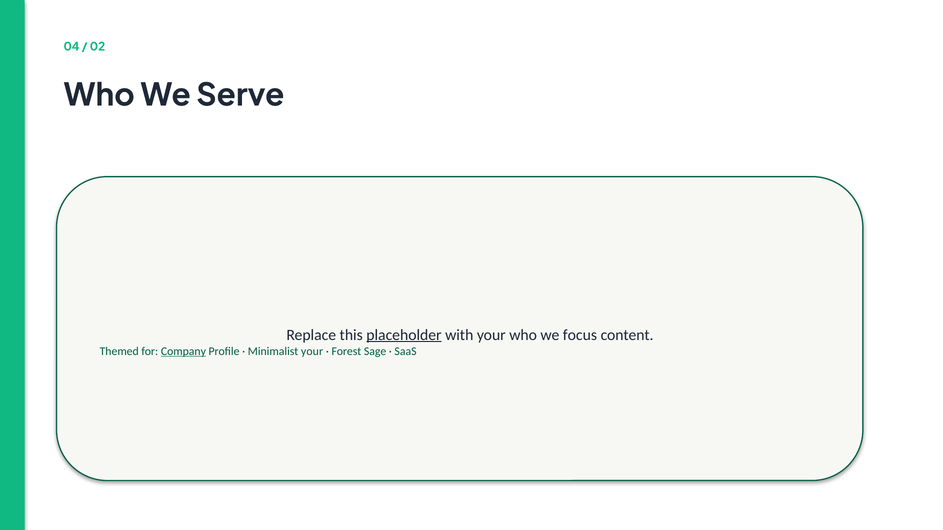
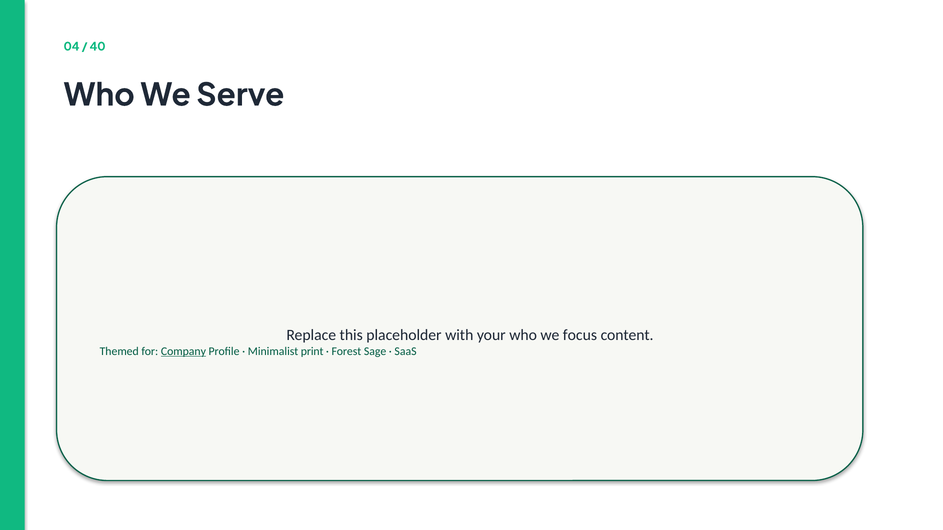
02: 02 -> 40 (98, 47)
placeholder underline: present -> none (404, 335)
Minimalist your: your -> print (312, 351)
